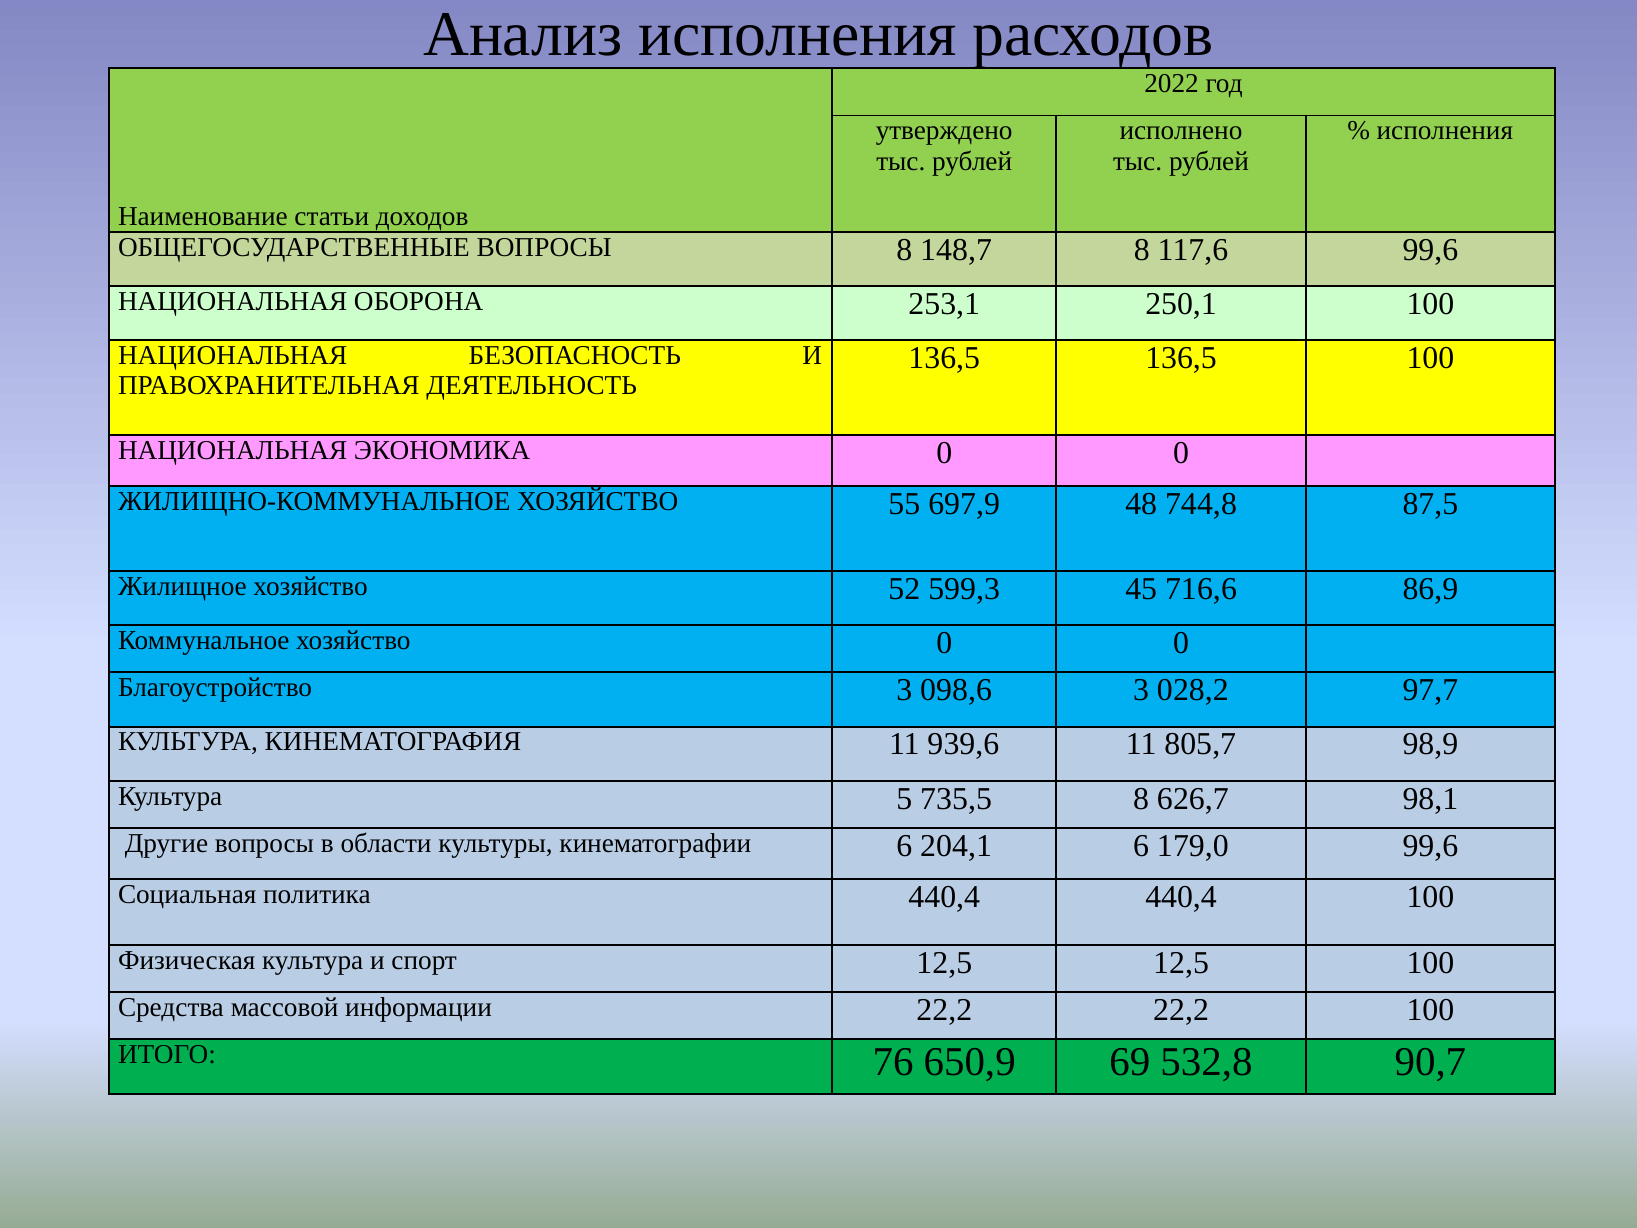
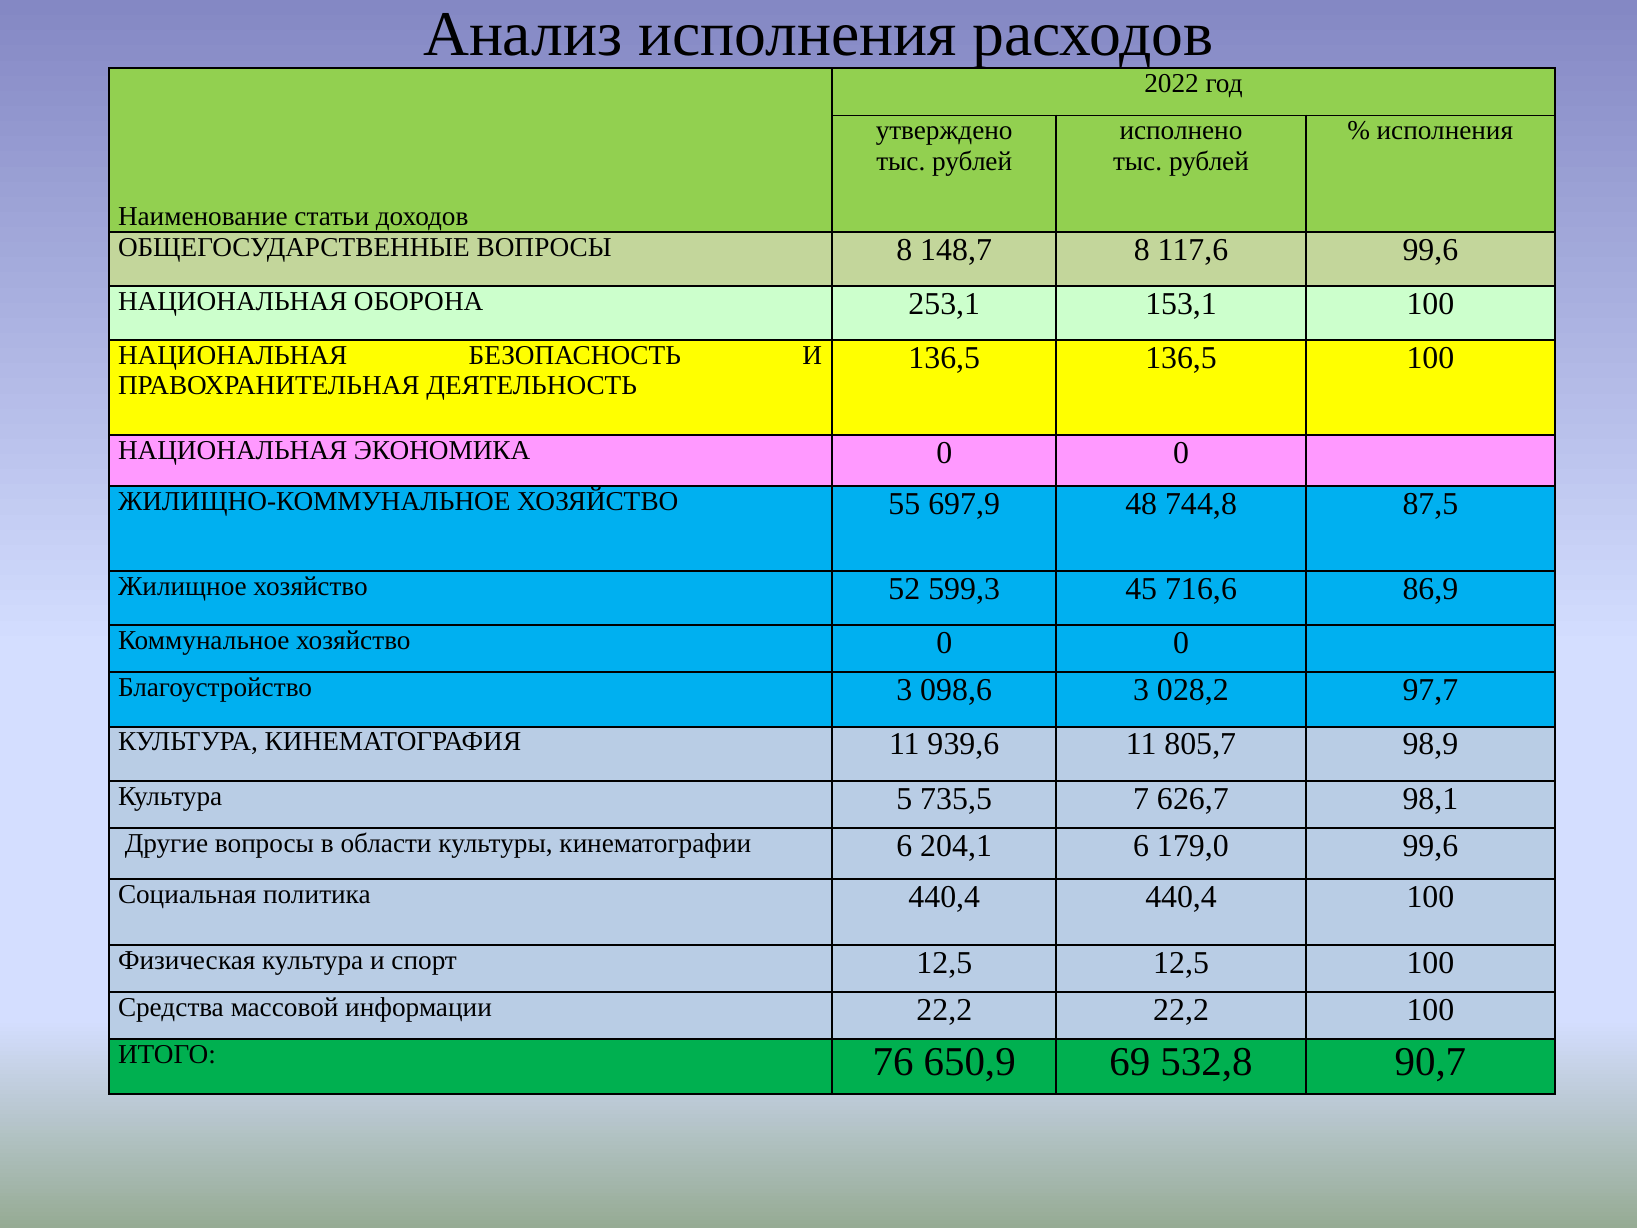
250,1: 250,1 -> 153,1 (1181, 304)
735,5 8: 8 -> 7 (1141, 799)
